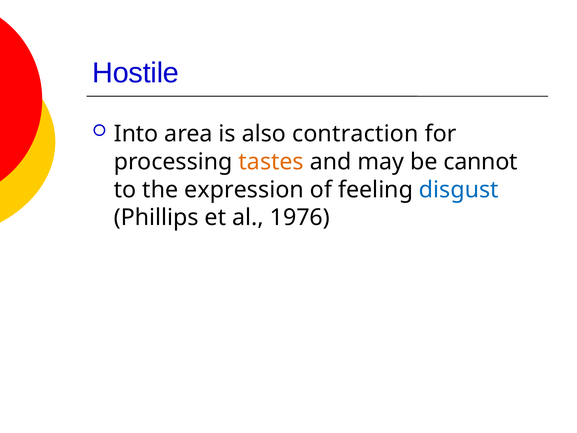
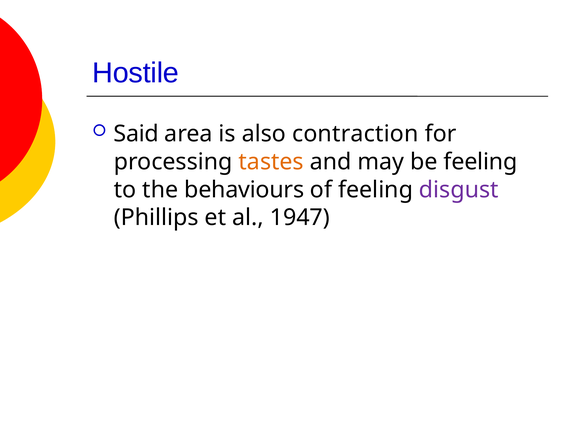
Into: Into -> Said (136, 134)
be cannot: cannot -> feeling (481, 162)
expression: expression -> behaviours (244, 190)
disgust colour: blue -> purple (459, 190)
1976: 1976 -> 1947 (300, 217)
